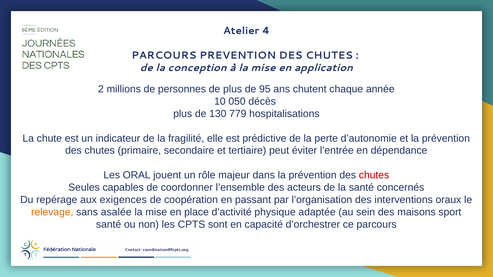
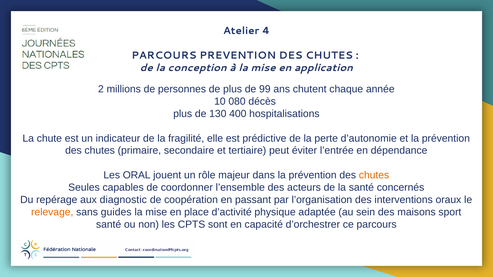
95: 95 -> 99 (265, 89)
050: 050 -> 080 (237, 101)
779: 779 -> 400 (238, 114)
chutes colour: red -> orange (374, 175)
exigences: exigences -> diagnostic (123, 200)
asalée: asalée -> guides (116, 212)
